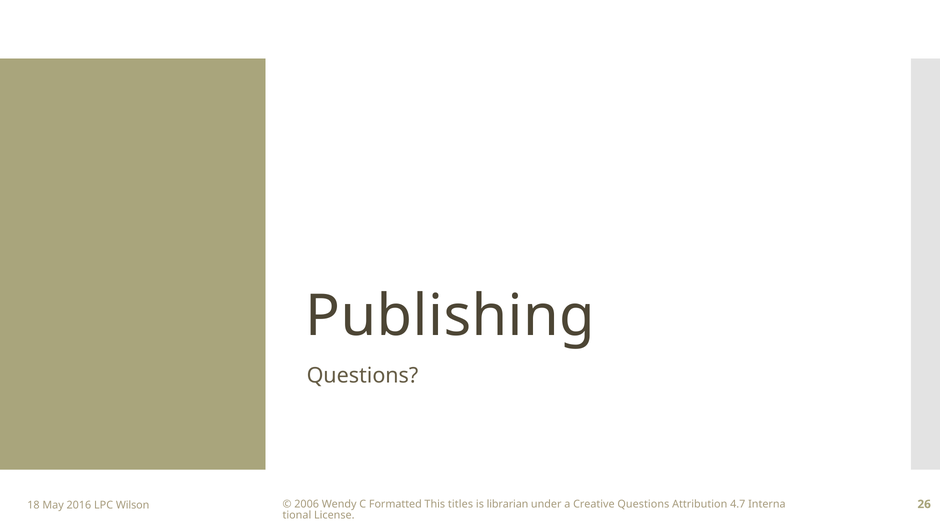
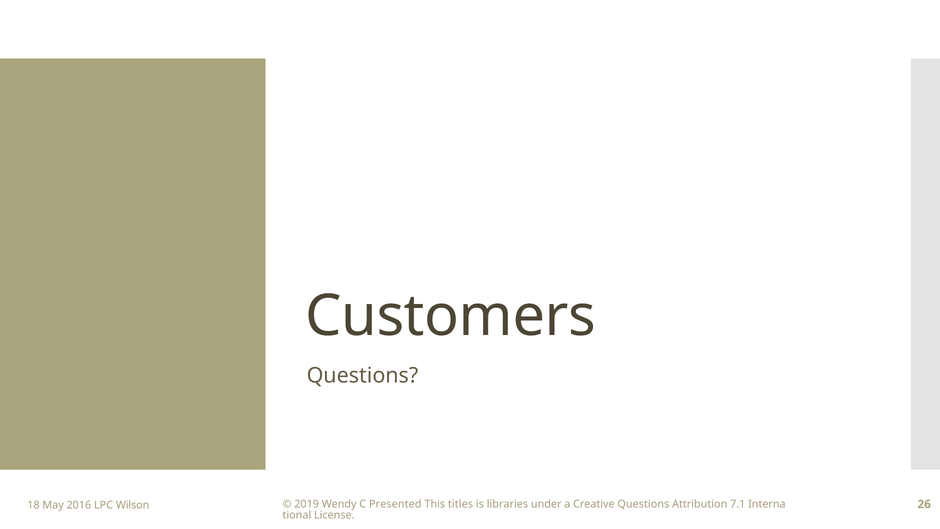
Publishing: Publishing -> Customers (451, 316)
2006: 2006 -> 2019 (307, 504)
Formatted: Formatted -> Presented (395, 504)
librarian: librarian -> libraries (507, 504)
4.7: 4.7 -> 7.1 (738, 504)
